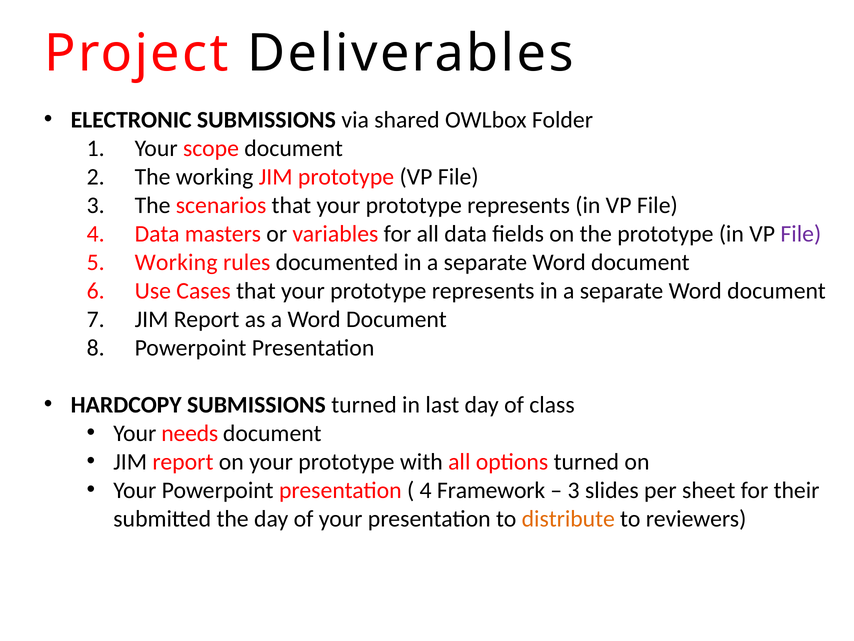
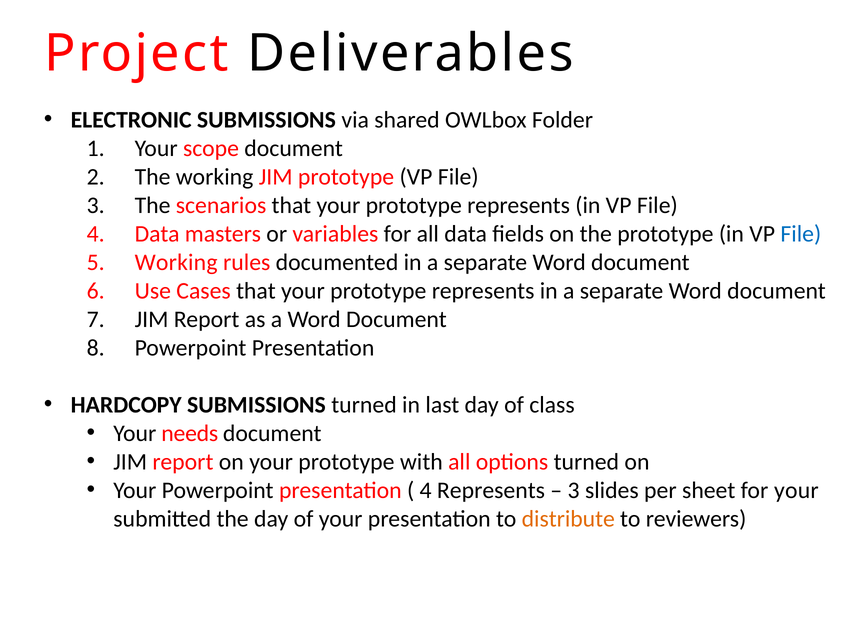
File colour: purple -> blue (801, 234)
4 Framework: Framework -> Represents (491, 490)
for their: their -> your (796, 490)
